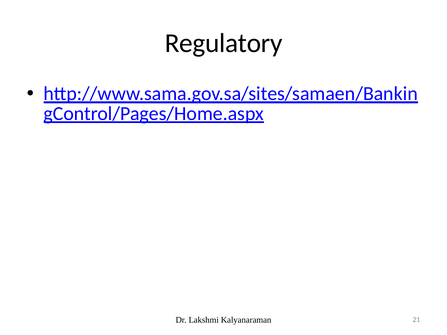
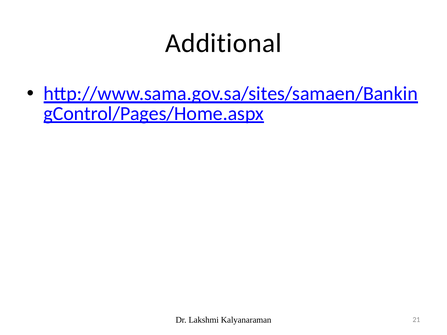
Regulatory: Regulatory -> Additional (223, 43)
